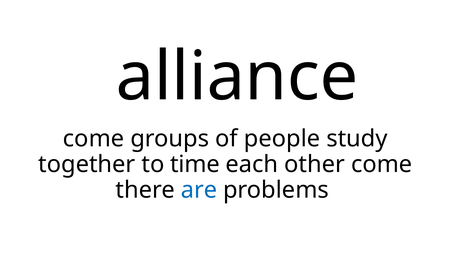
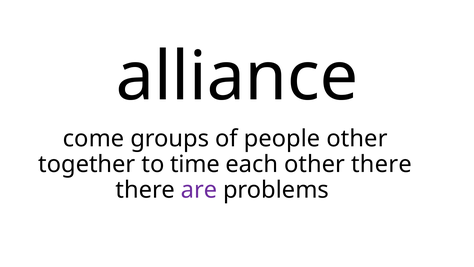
people study: study -> other (357, 139)
other come: come -> there (382, 164)
are colour: blue -> purple (199, 190)
